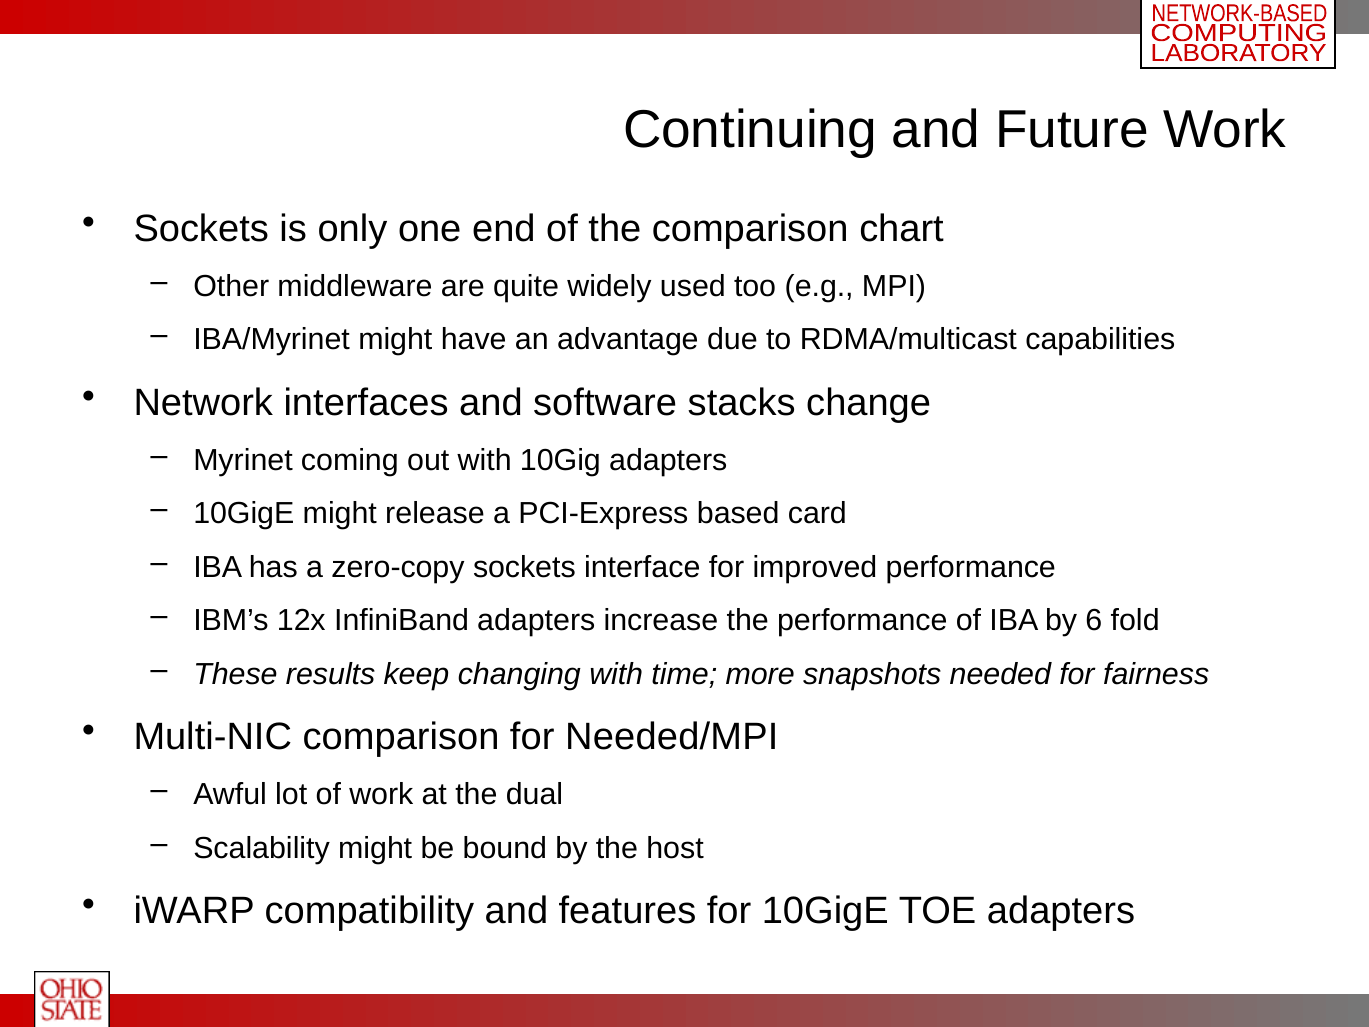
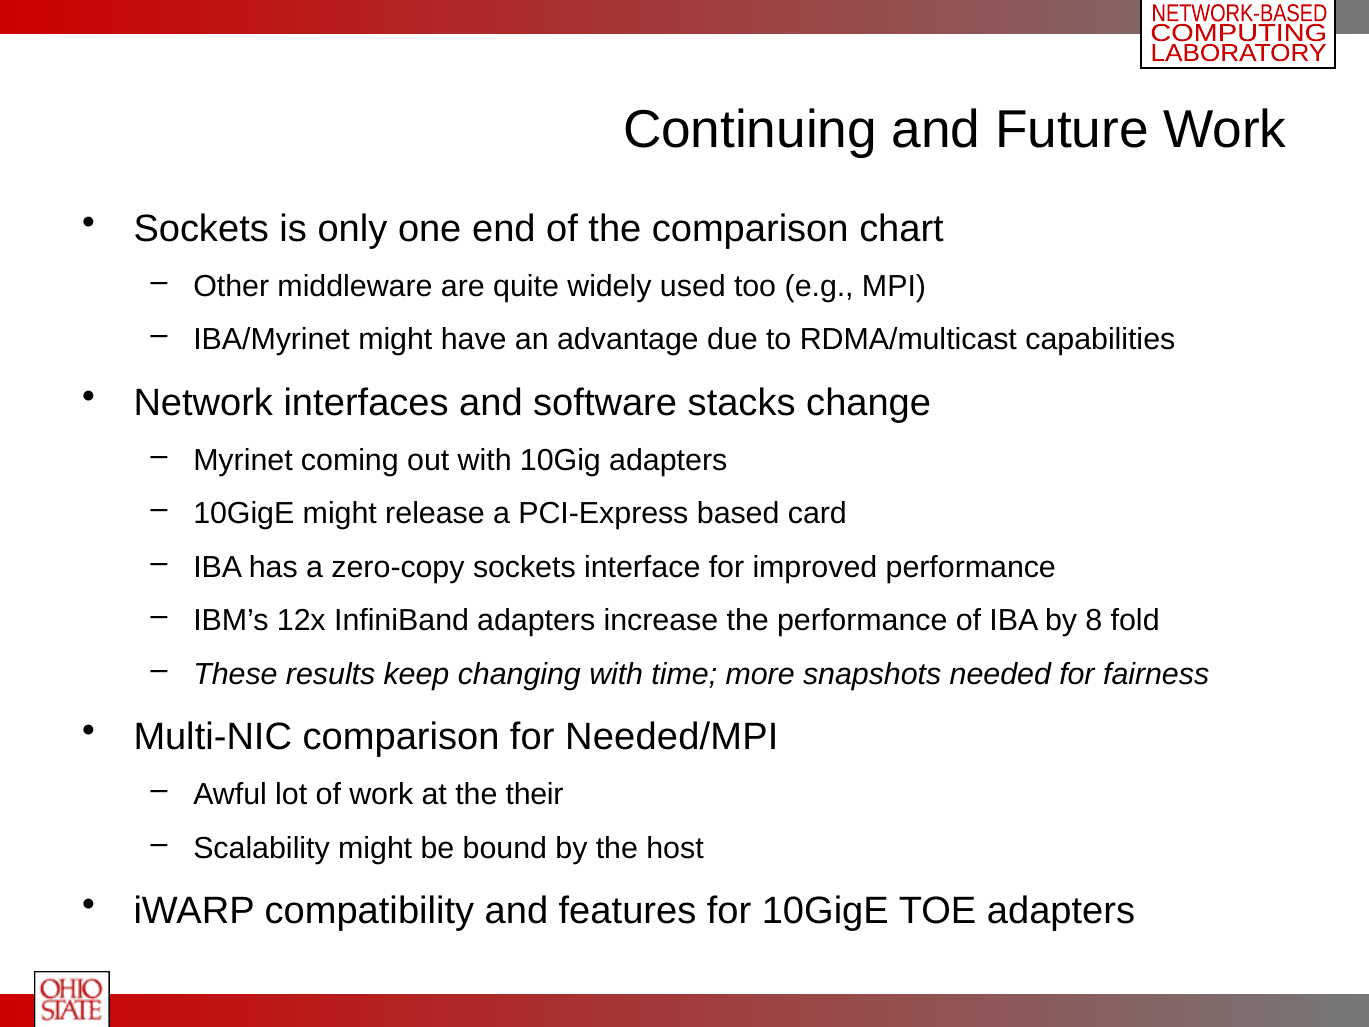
6: 6 -> 8 (1094, 621)
dual: dual -> their (535, 795)
